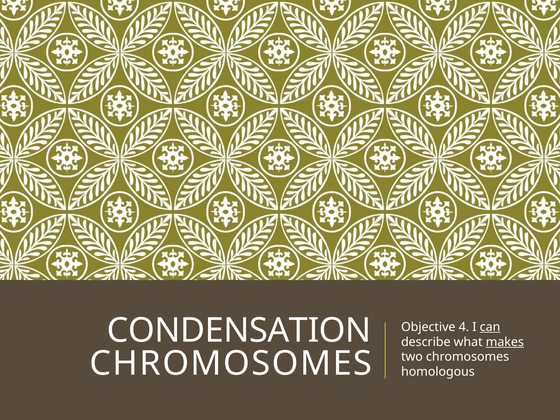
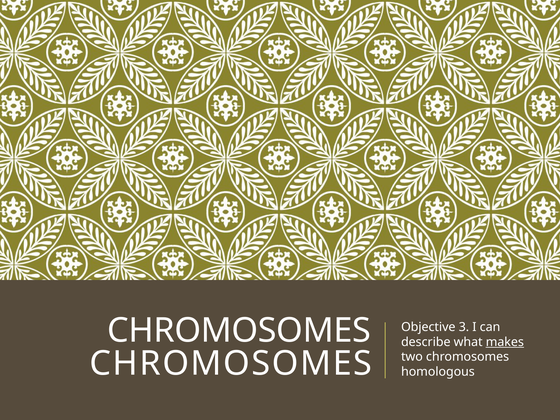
CONDENSATION: CONDENSATION -> CHROMOSOMES (239, 331)
4: 4 -> 3 (464, 327)
can underline: present -> none (490, 327)
